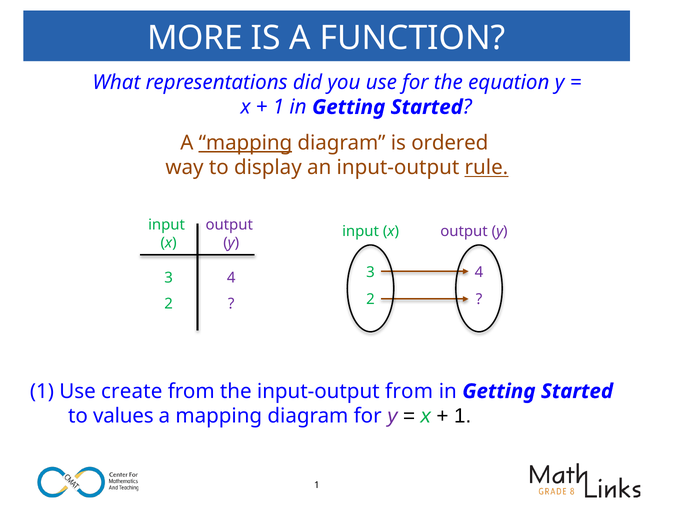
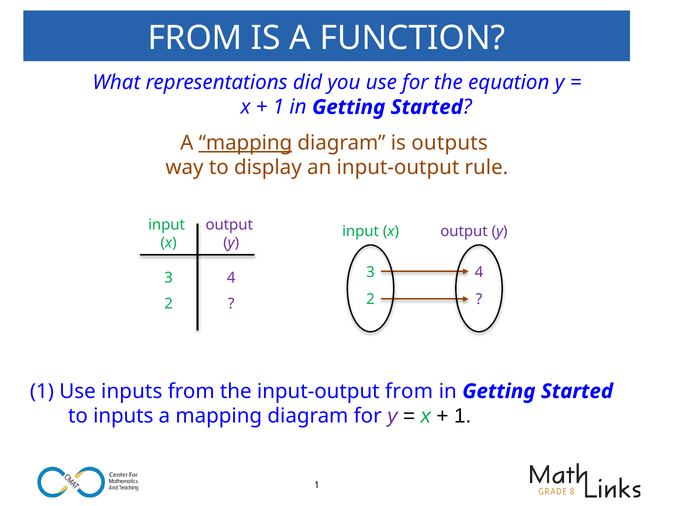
MORE: MORE -> FROM (195, 38)
ordered: ordered -> outputs (450, 143)
rule underline: present -> none (486, 167)
Use create: create -> inputs (132, 391)
to values: values -> inputs (123, 416)
